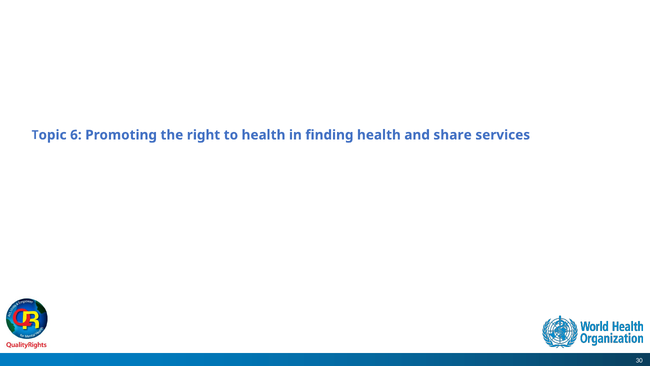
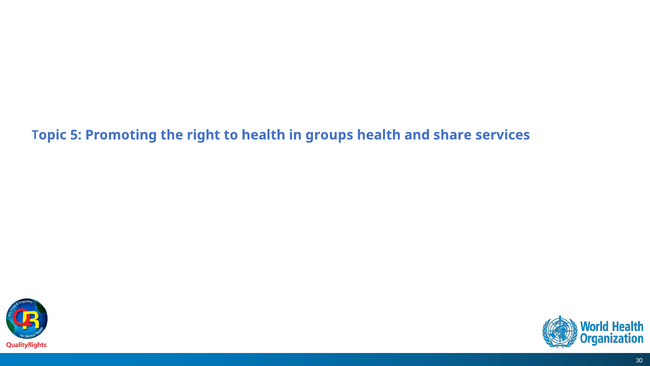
6: 6 -> 5 (76, 135)
finding: finding -> groups (329, 135)
